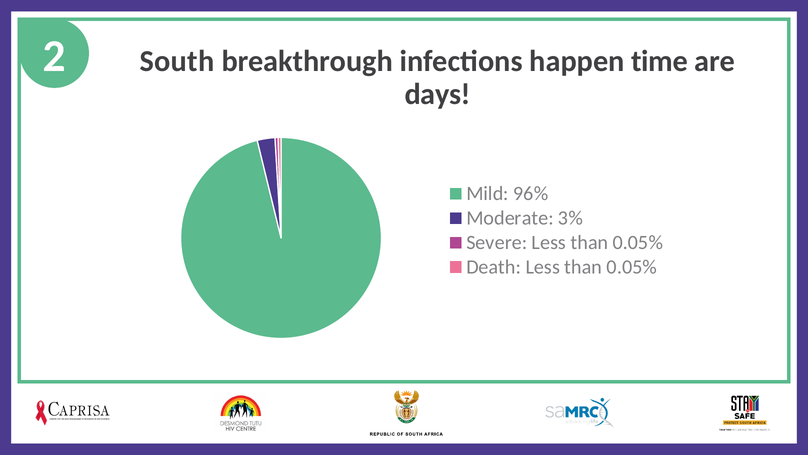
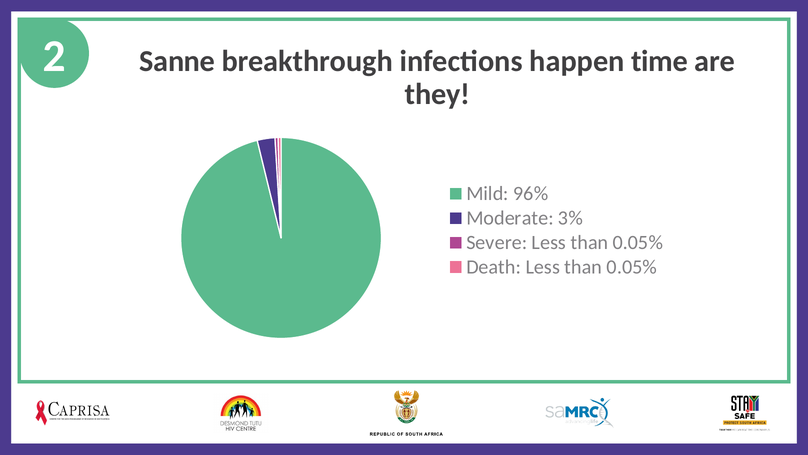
South: South -> Sanne (177, 61)
days: days -> they (438, 94)
